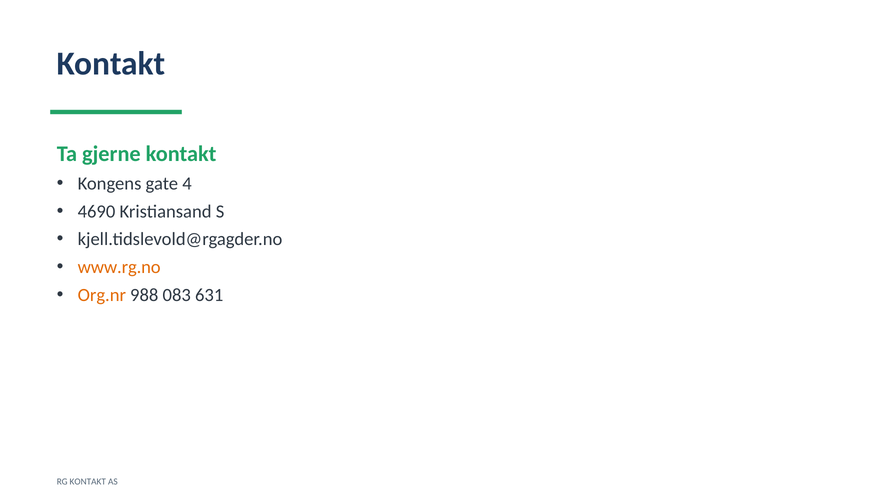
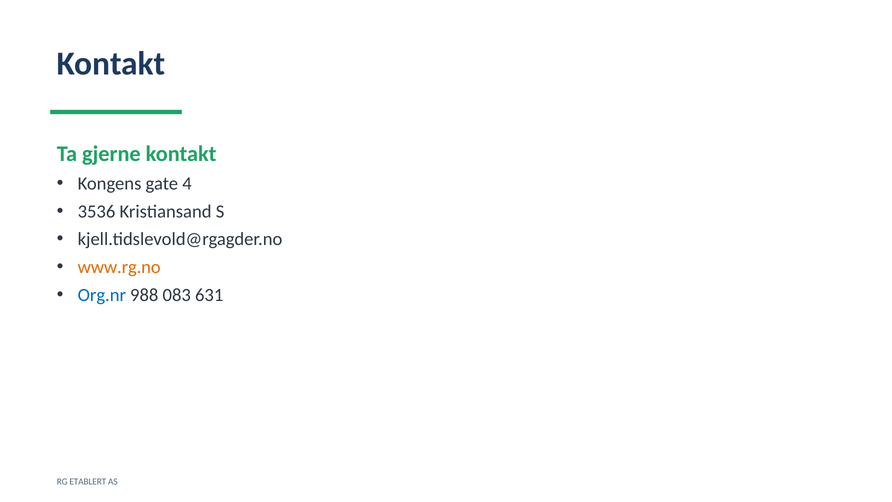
4690: 4690 -> 3536 (96, 211)
Org.nr colour: orange -> blue (102, 295)
RG KONTAKT: KONTAKT -> ETABLERT (88, 481)
